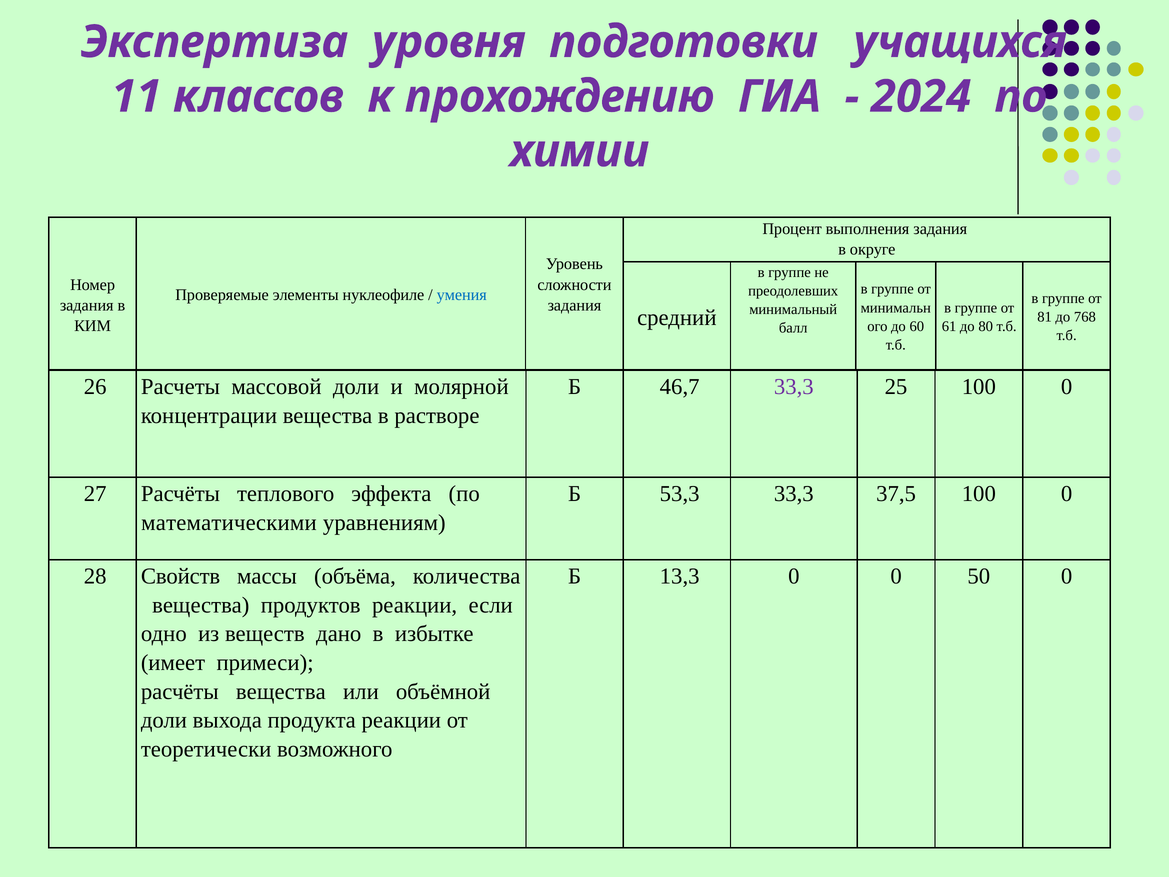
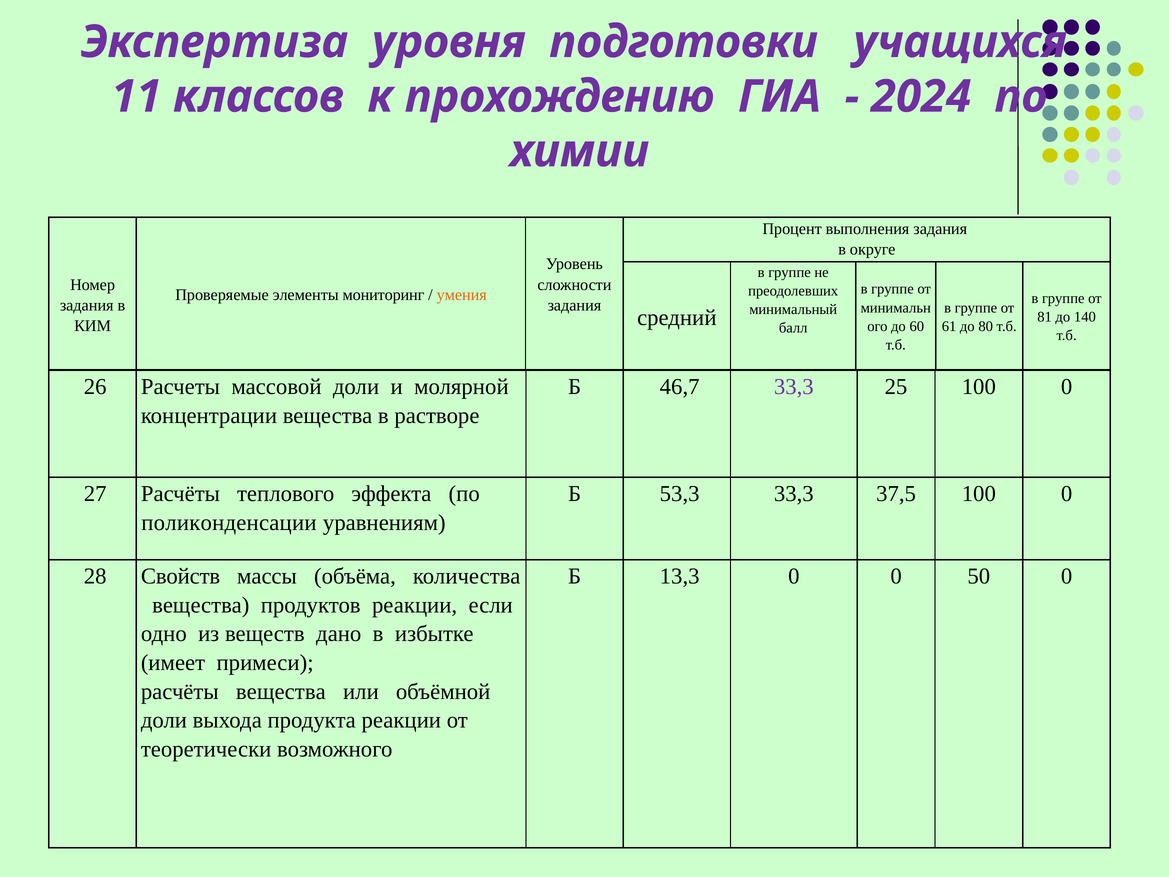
нуклеофиле: нуклеофиле -> мониторинг (383, 295)
умения colour: blue -> orange (462, 295)
768: 768 -> 140 (1085, 317)
математическими: математическими -> поликонденсации (229, 523)
